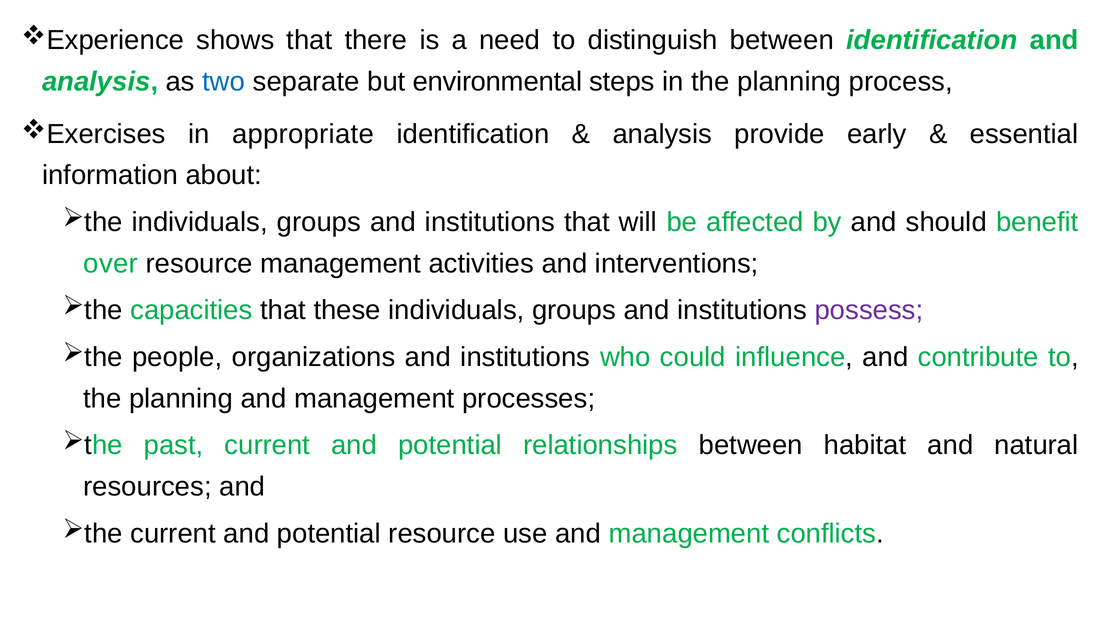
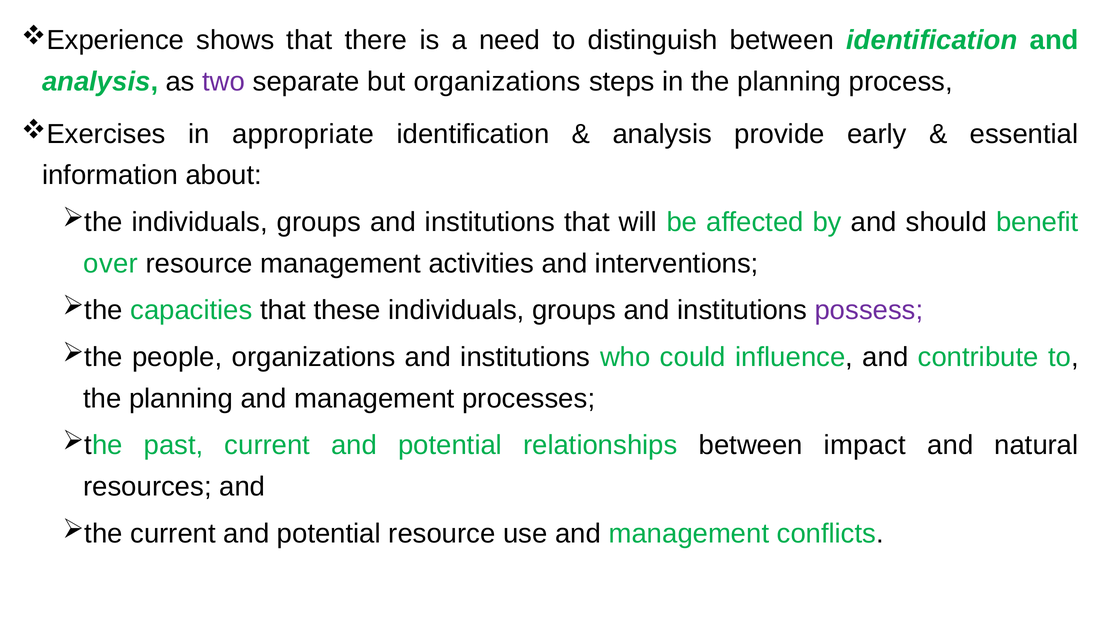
two colour: blue -> purple (224, 82)
but environmental: environmental -> organizations (497, 82)
habitat: habitat -> impact (865, 446)
